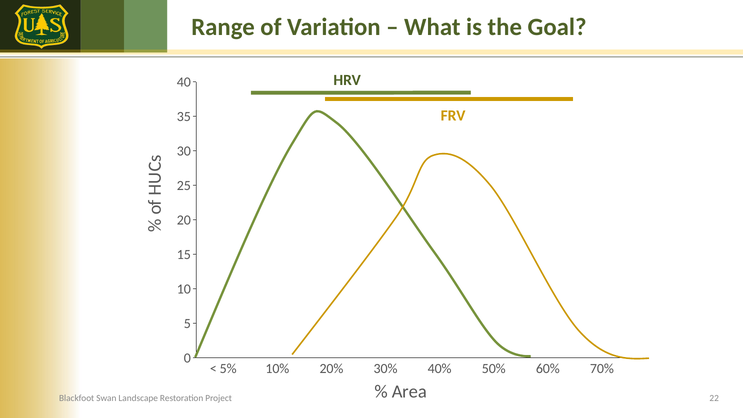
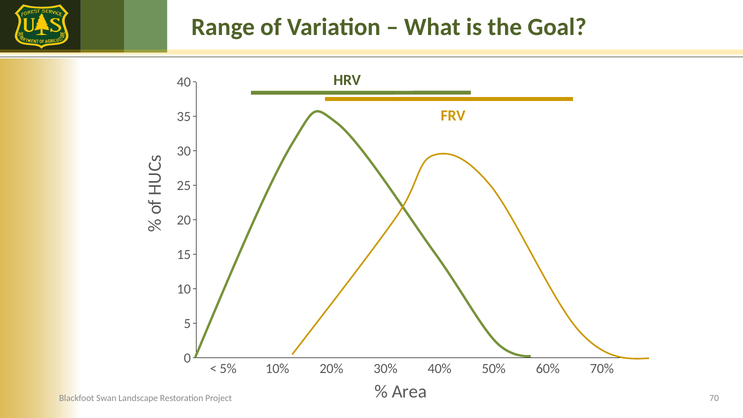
22: 22 -> 70 (714, 398)
